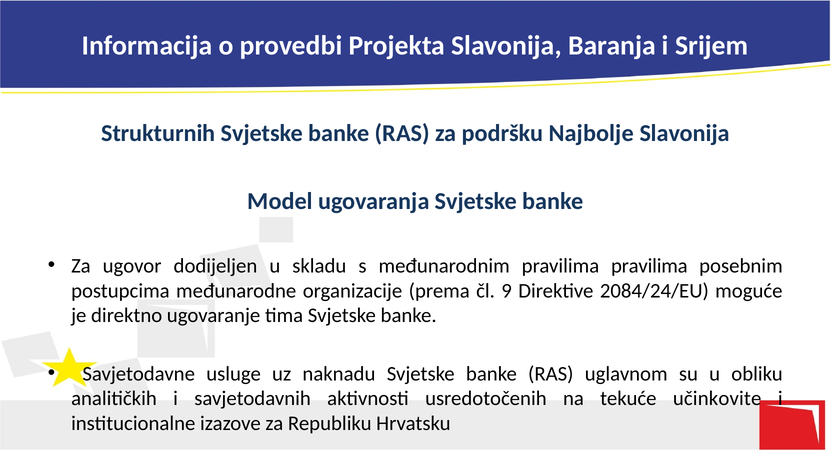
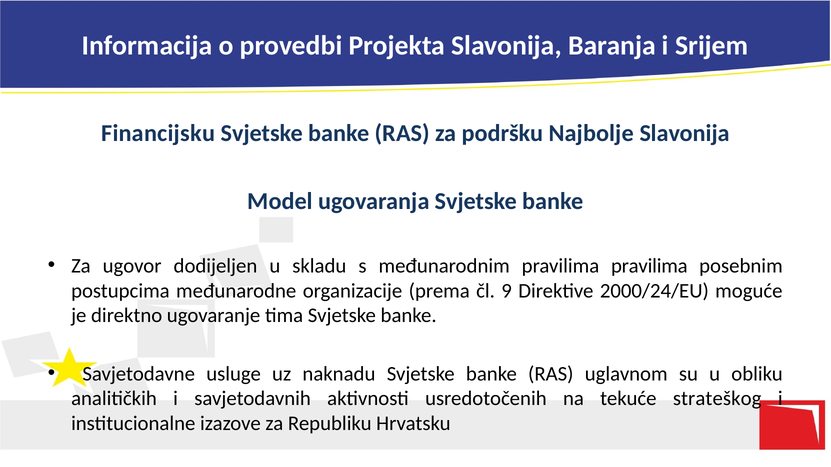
Strukturnih: Strukturnih -> Financijsku (158, 133)
2084/24/EU: 2084/24/EU -> 2000/24/EU (654, 291)
učinkovite: učinkovite -> strateškog (717, 399)
